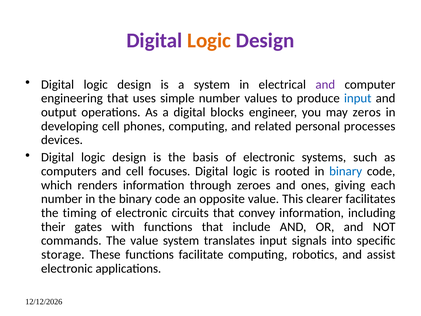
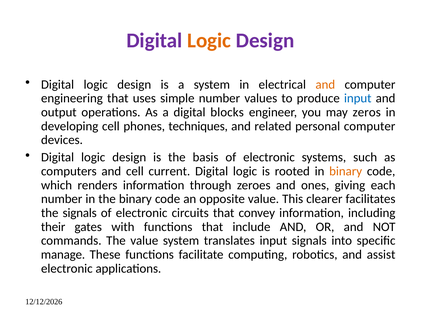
and colour: purple -> orange (325, 84)
phones computing: computing -> techniques (198, 126)
personal processes: processes -> computer (370, 126)
focuses: focuses -> current (169, 171)
binary colour: blue -> orange (346, 171)
the timing: timing -> signals (80, 213)
storage: storage -> manage (63, 254)
